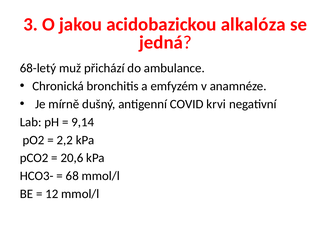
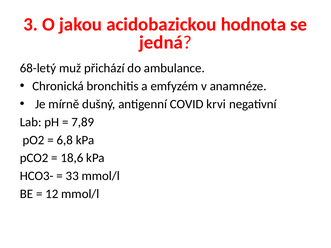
alkalóza: alkalóza -> hodnota (253, 24)
9,14: 9,14 -> 7,89 (83, 122)
2,2: 2,2 -> 6,8 (65, 140)
20,6: 20,6 -> 18,6 (72, 158)
68: 68 -> 33 (72, 176)
